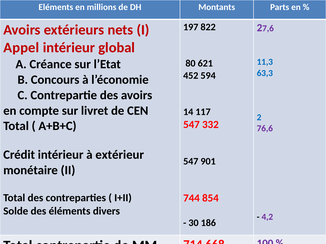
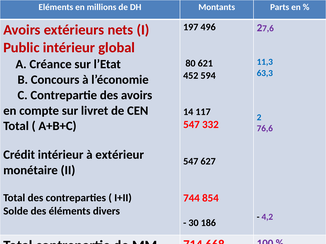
822: 822 -> 496 (208, 27)
Appel: Appel -> Public (21, 48)
901: 901 -> 627 (208, 162)
